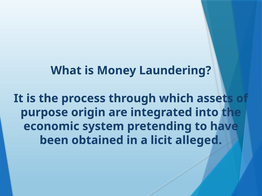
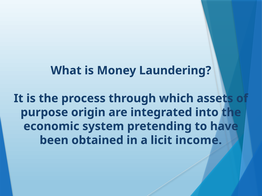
alleged: alleged -> income (199, 141)
